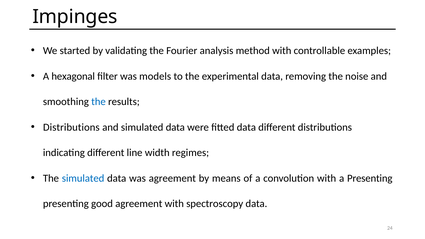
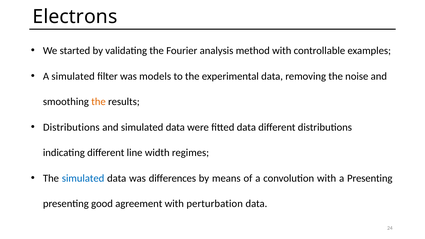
Impinges: Impinges -> Electrons (75, 17)
A hexagonal: hexagonal -> simulated (73, 76)
the colour: blue -> orange (99, 102)
was agreement: agreement -> differences (172, 178)
spectroscopy: spectroscopy -> perturbation (215, 204)
